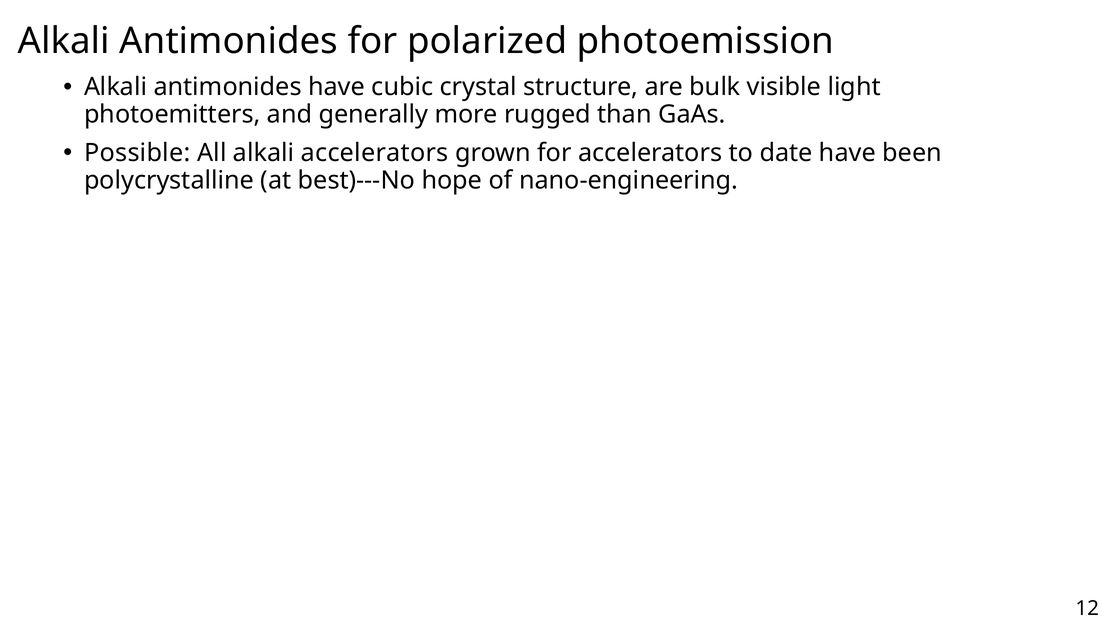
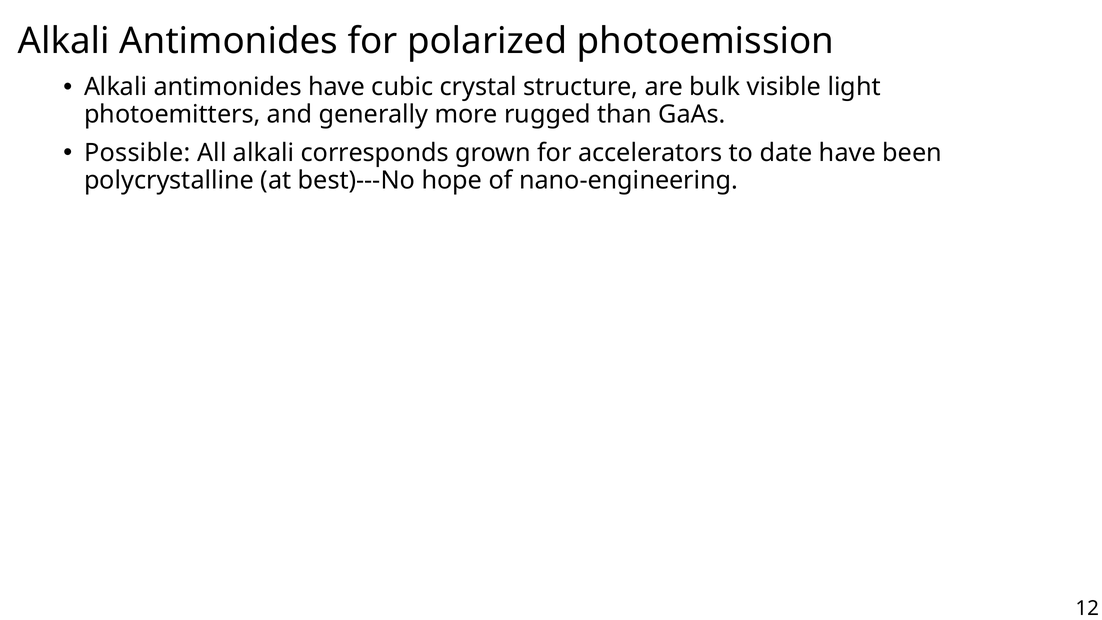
alkali accelerators: accelerators -> corresponds (375, 153)
